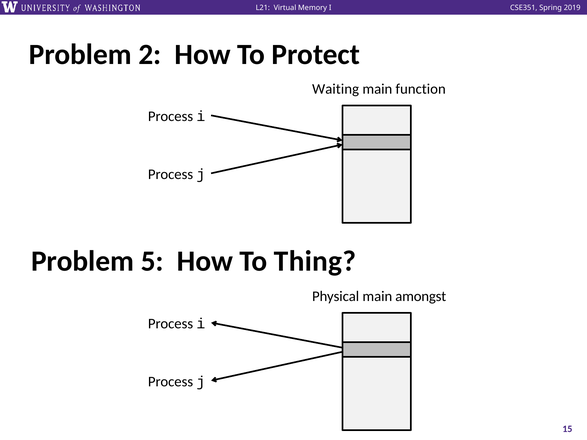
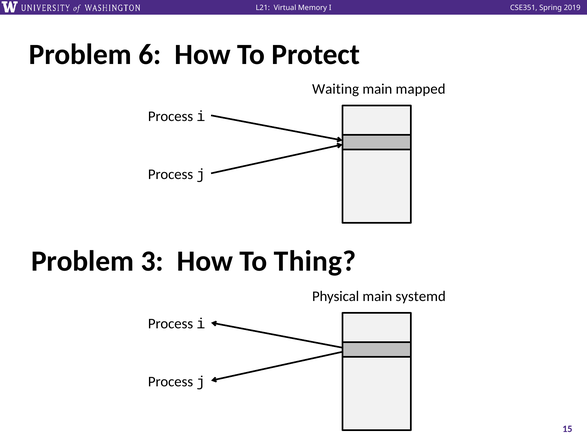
2: 2 -> 6 (150, 55)
function: function -> mapped (421, 89)
5: 5 -> 3 (152, 261)
amongst: amongst -> systemd (421, 296)
